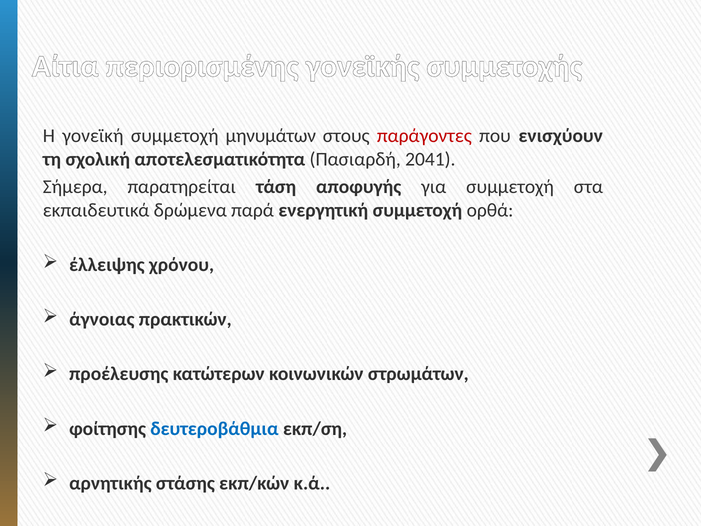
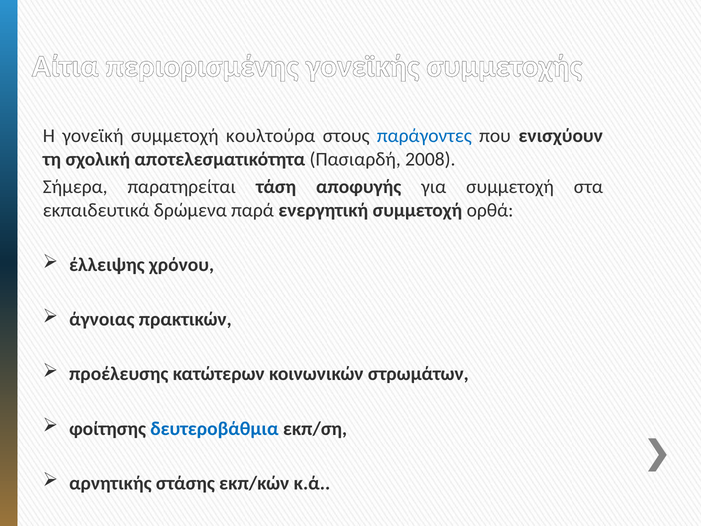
μηνυμάτων: μηνυμάτων -> κουλτούρα (271, 136)
παράγοντες colour: red -> blue (424, 136)
2041: 2041 -> 2008 (430, 159)
